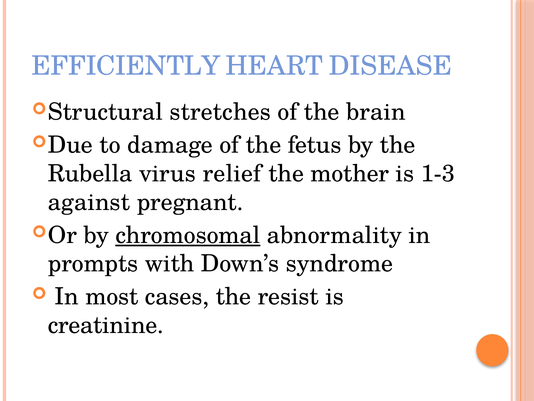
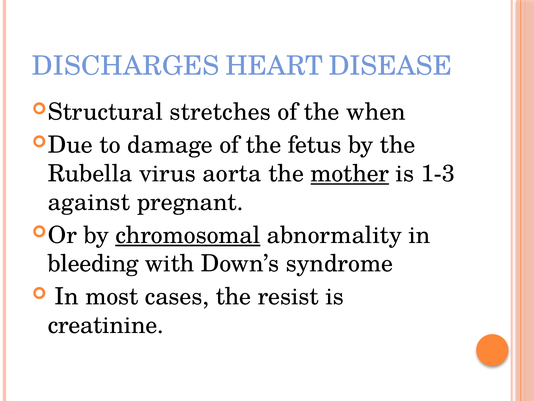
EFFICIENTLY: EFFICIENTLY -> DISCHARGES (126, 66)
brain: brain -> when (376, 112)
relief: relief -> aorta (232, 173)
mother underline: none -> present (350, 173)
prompts: prompts -> bleeding (93, 263)
